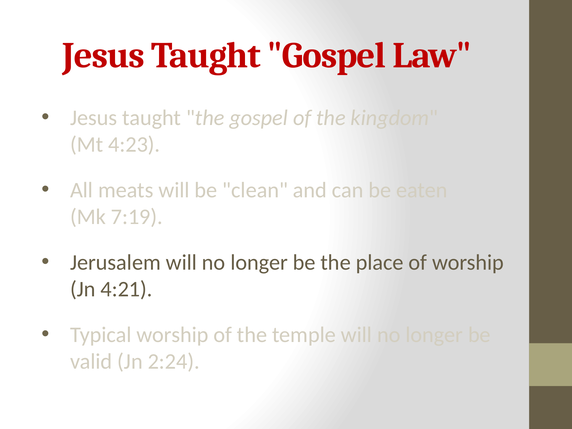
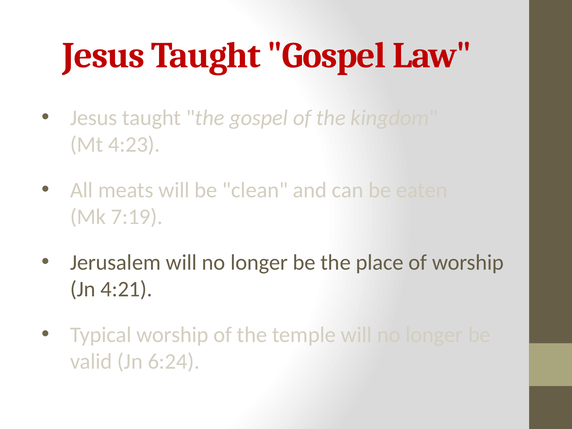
2:24: 2:24 -> 6:24 (174, 361)
